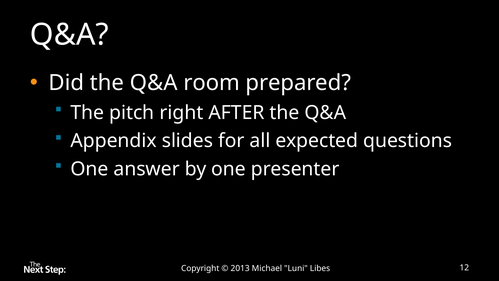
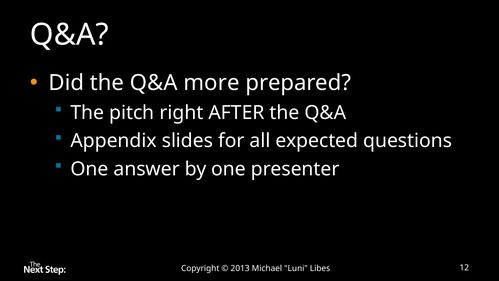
room: room -> more (212, 83)
